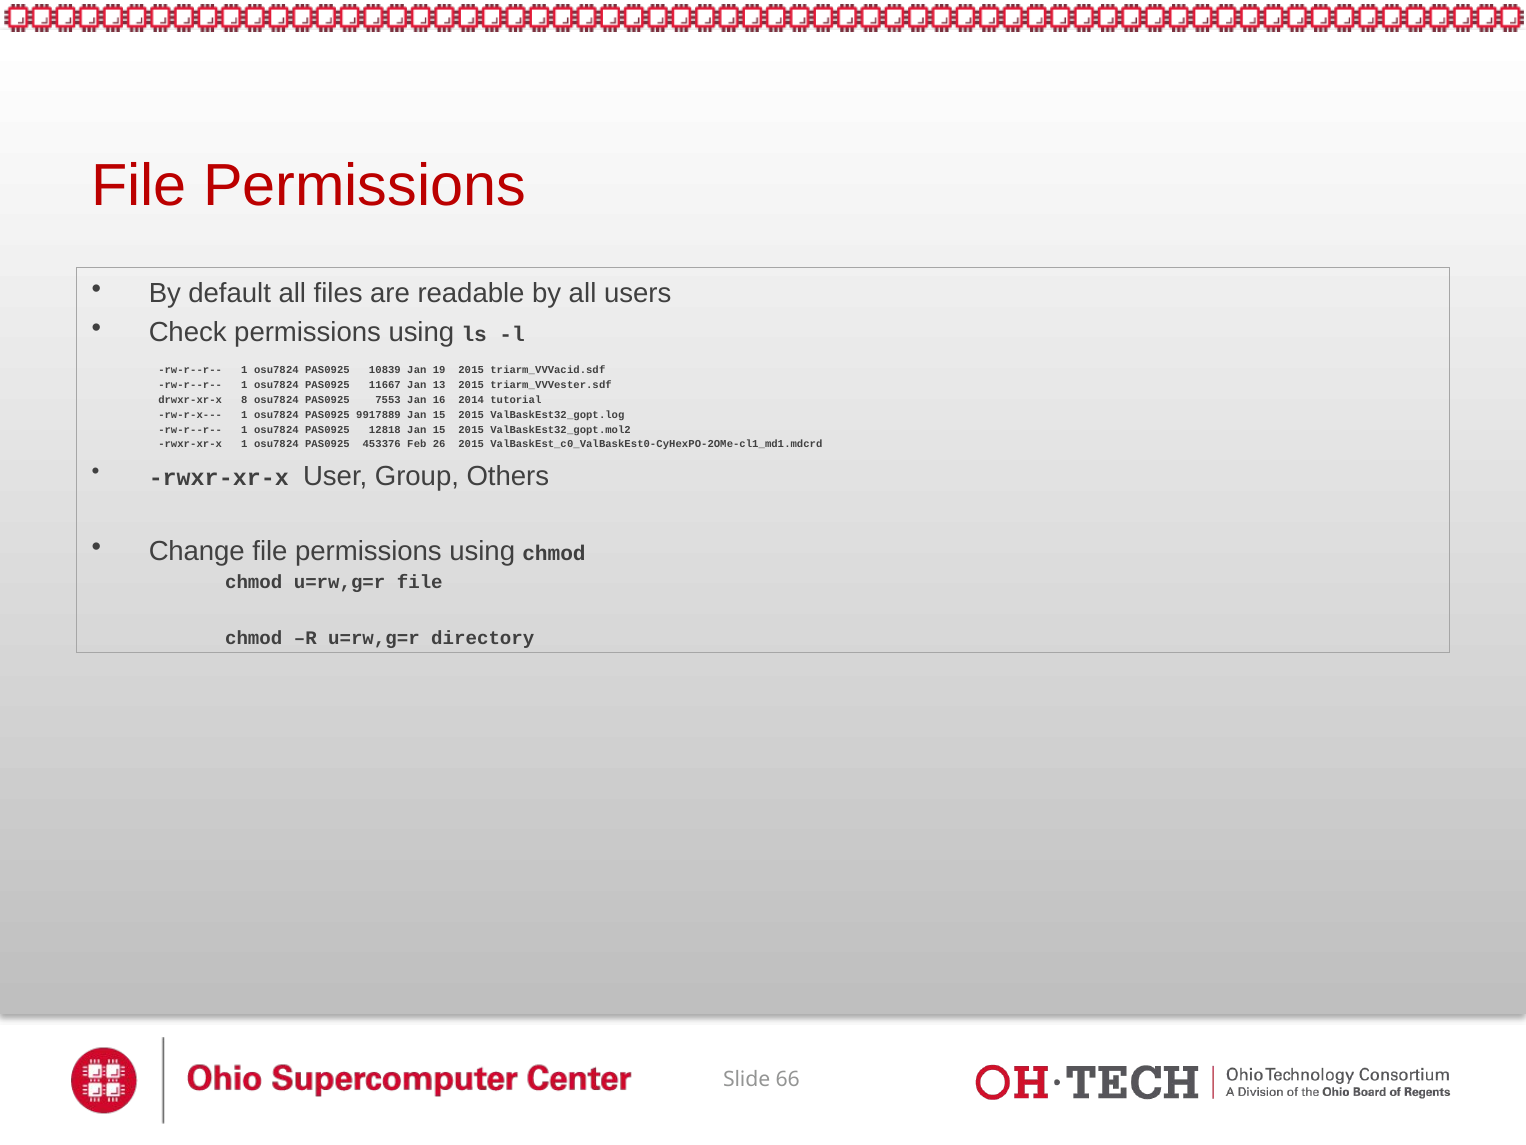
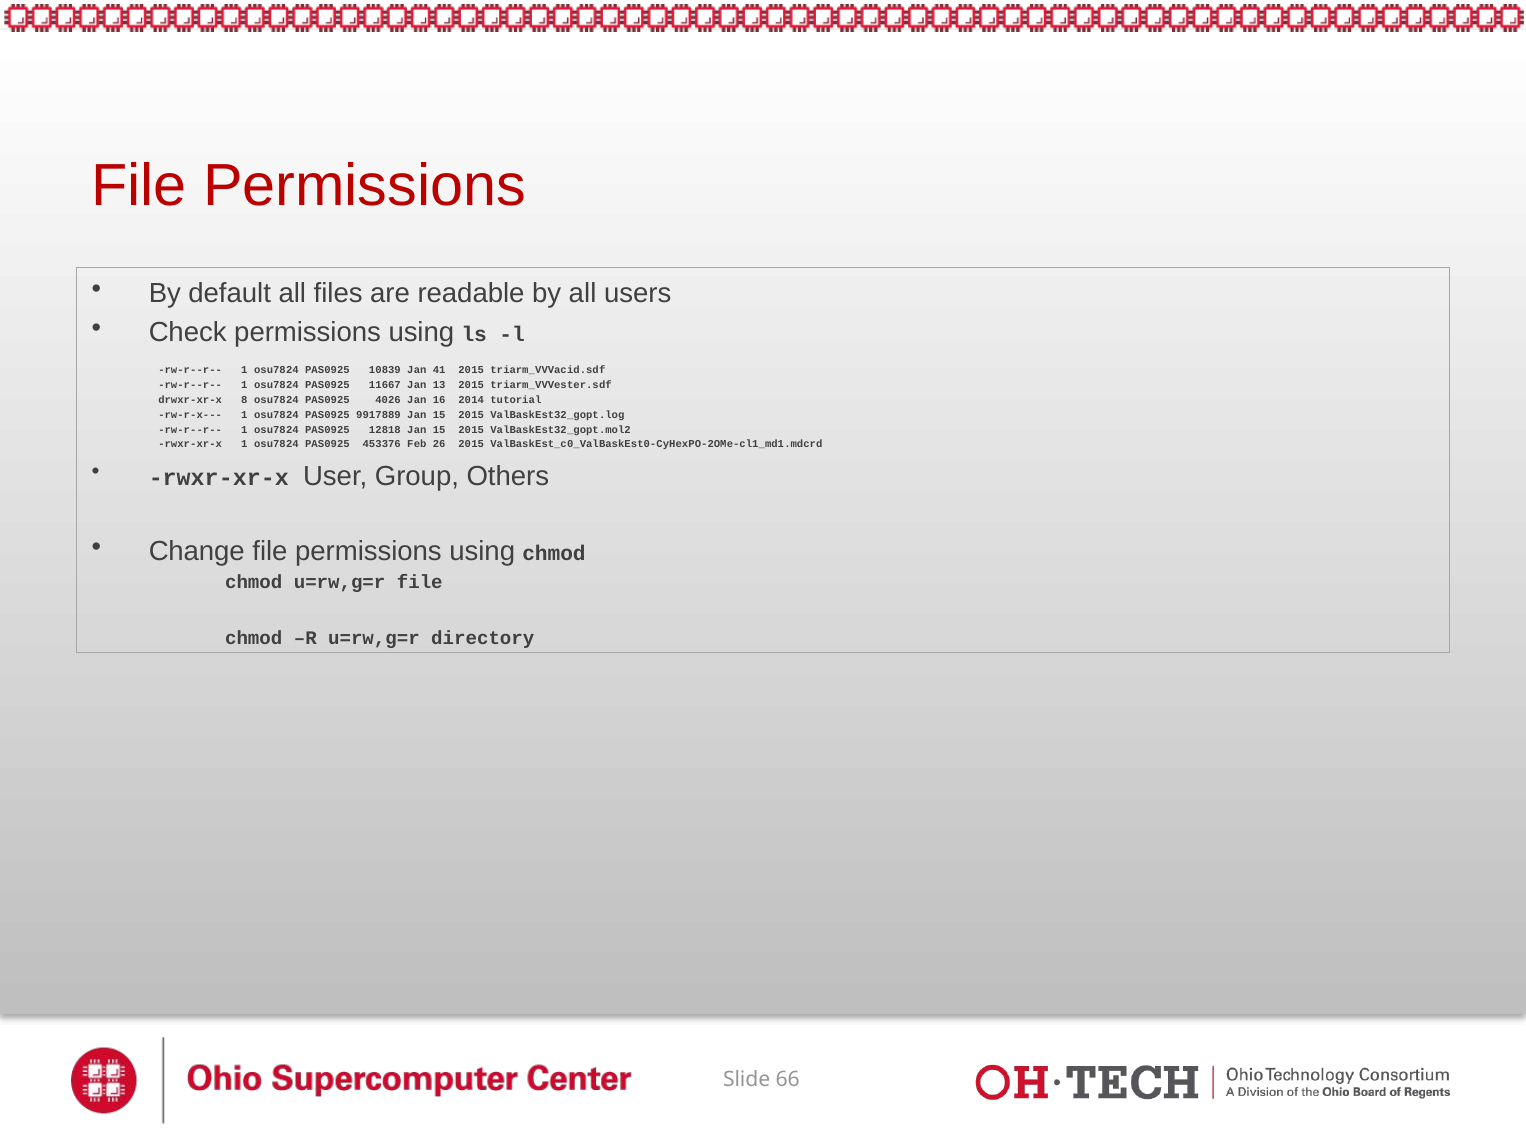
19: 19 -> 41 (439, 370)
7553: 7553 -> 4026 (388, 400)
